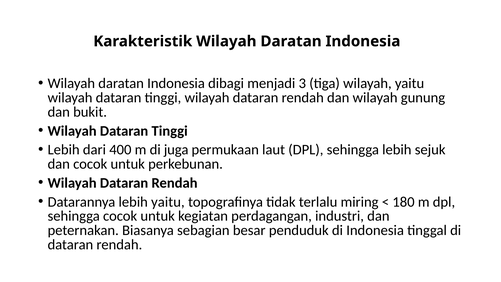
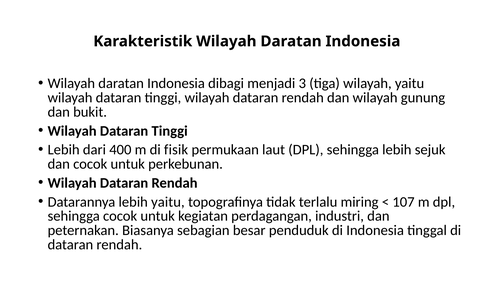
juga: juga -> fisik (176, 150)
180: 180 -> 107 (403, 202)
